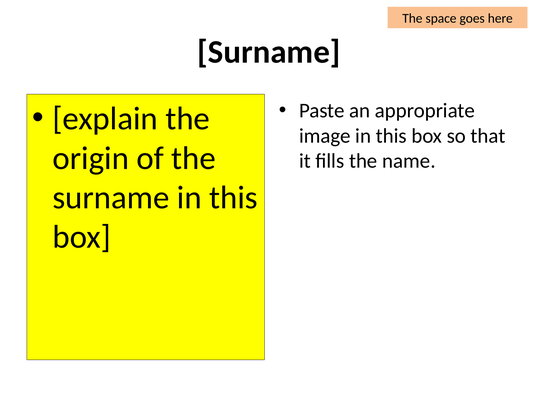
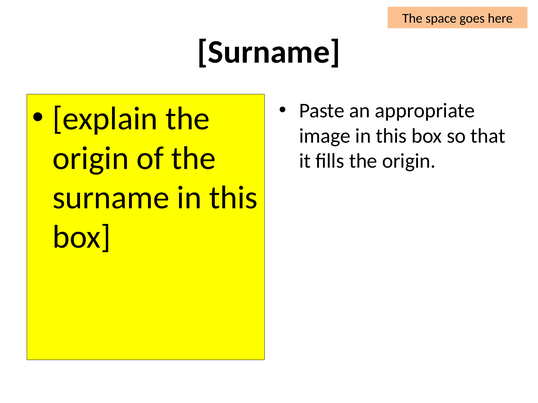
fills the name: name -> origin (409, 161)
